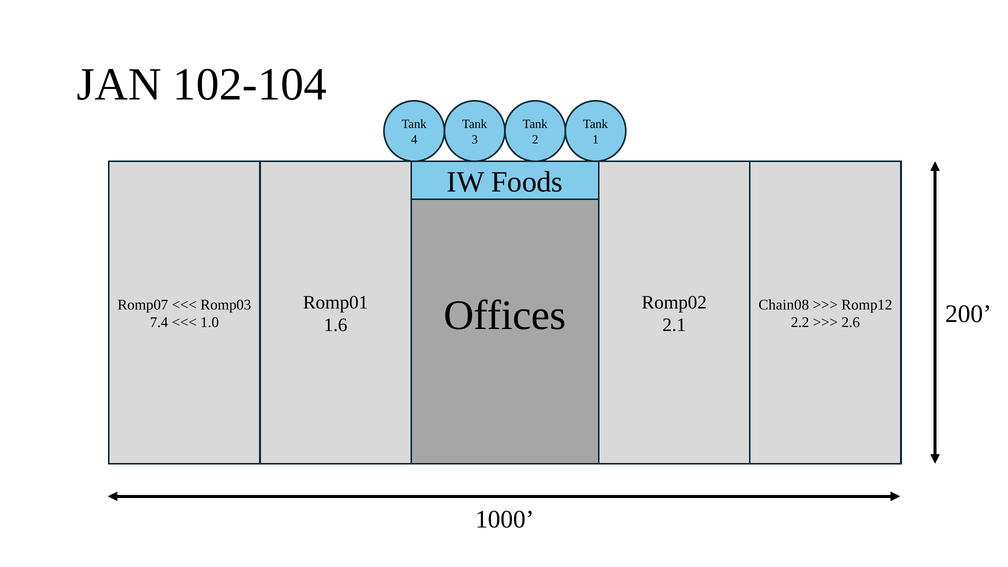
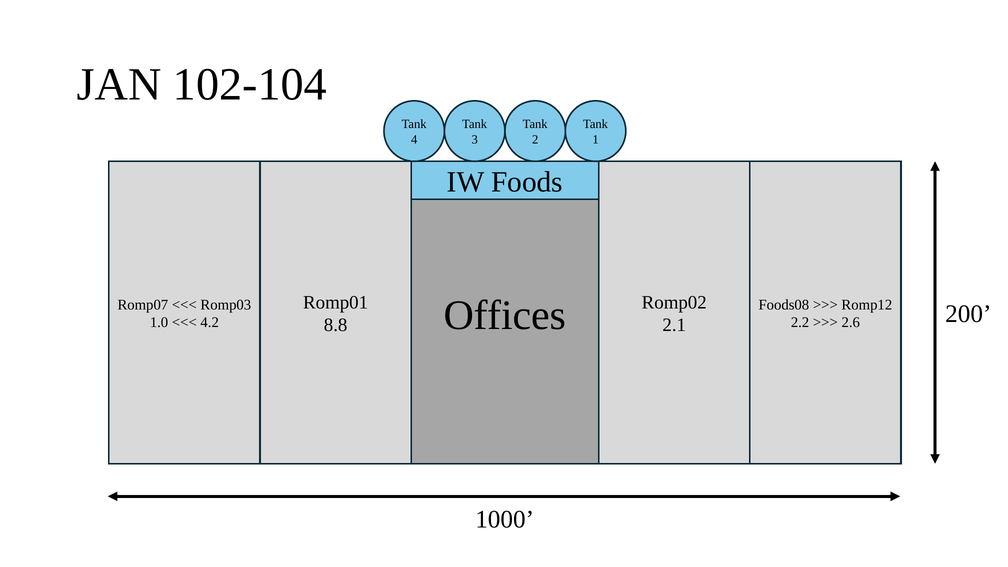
Chain08: Chain08 -> Foods08 (784, 305)
7.4: 7.4 -> 1.0 (159, 322)
1.0: 1.0 -> 4.2 (210, 322)
1.6: 1.6 -> 8.8 (336, 325)
